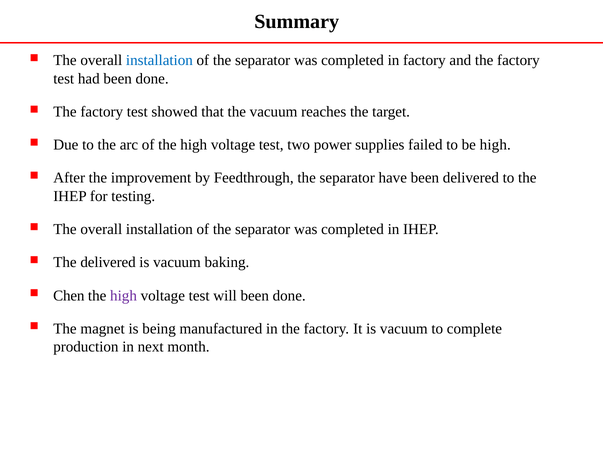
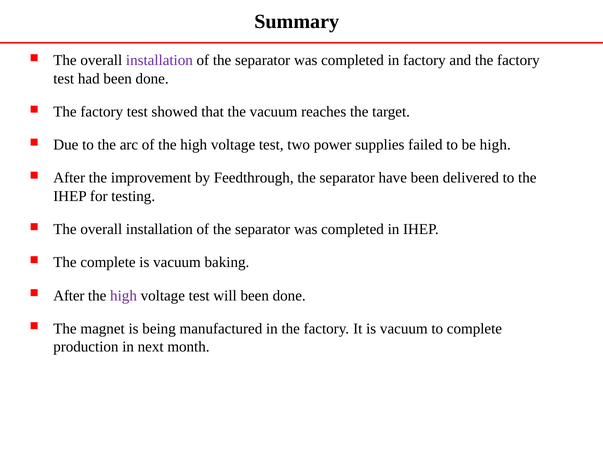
installation colour: blue -> purple (159, 61)
The delivered: delivered -> complete (108, 263)
Chen: Chen -> After (69, 296)
